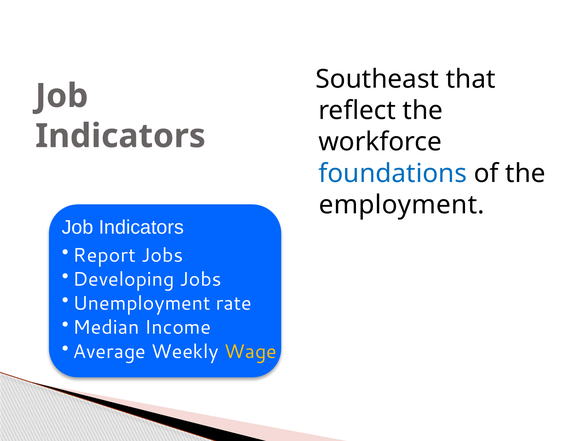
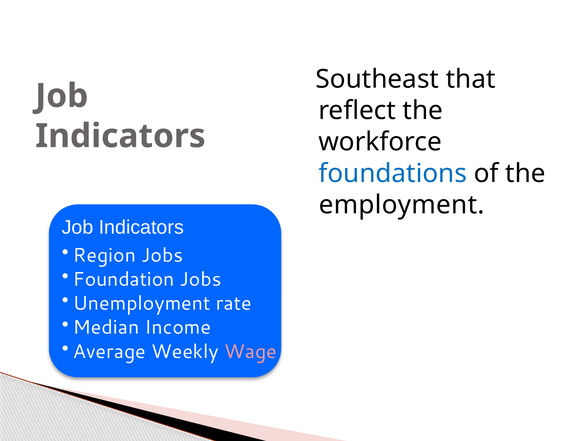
Report: Report -> Region (104, 255)
Developing: Developing -> Foundation (124, 279)
Wage colour: yellow -> pink (250, 352)
